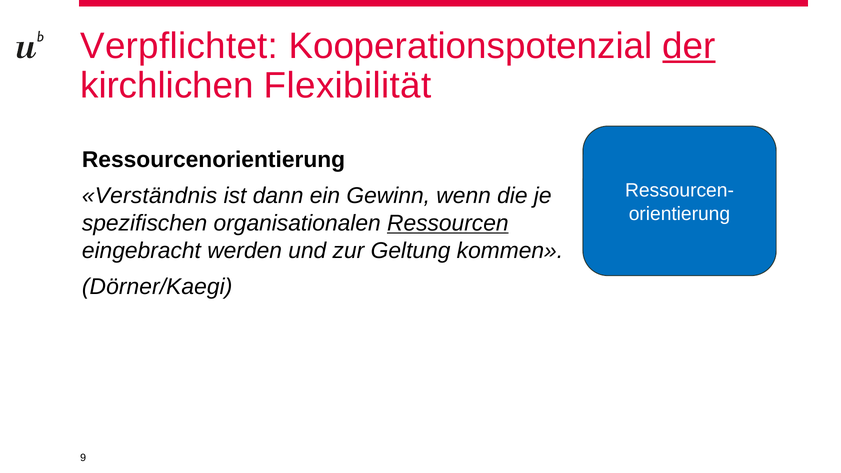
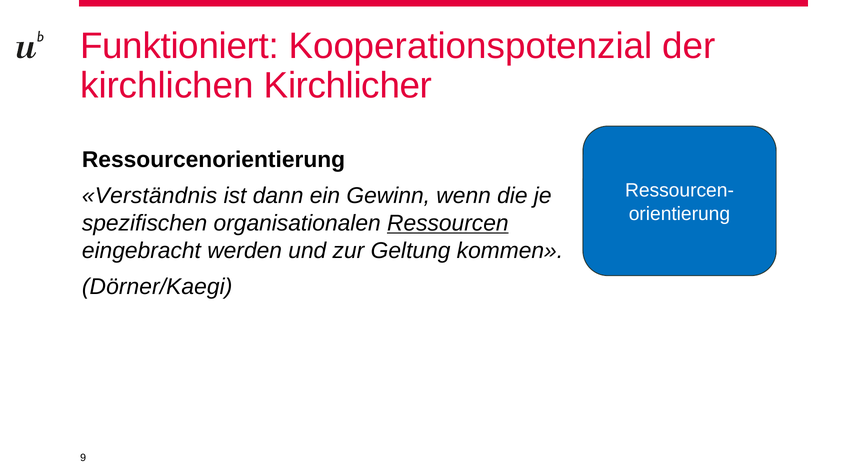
Verpflichtet: Verpflichtet -> Funktioniert (179, 46)
der underline: present -> none (689, 46)
Flexibilität: Flexibilität -> Kirchlicher (348, 86)
